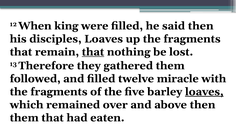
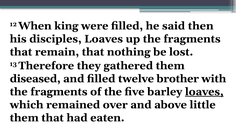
that underline: present -> none (93, 52)
followed: followed -> diseased (35, 79)
miracle: miracle -> brother (178, 79)
above then: then -> little (203, 105)
